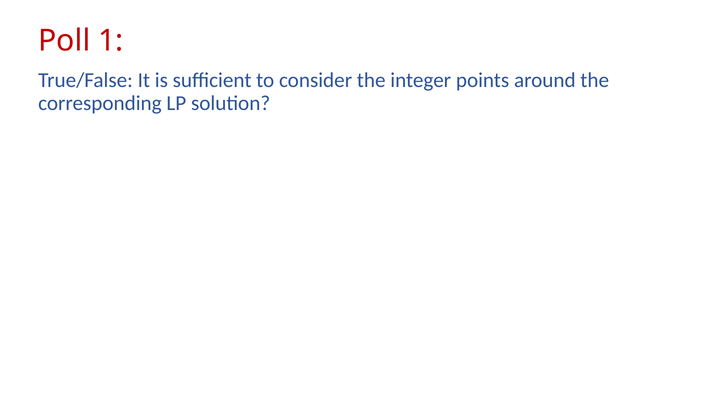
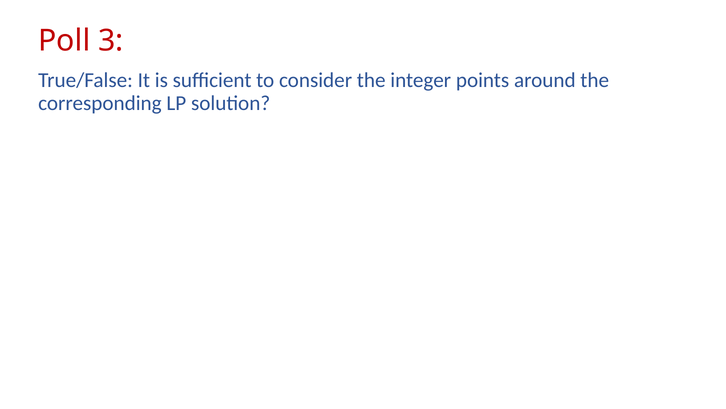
1: 1 -> 3 (111, 41)
